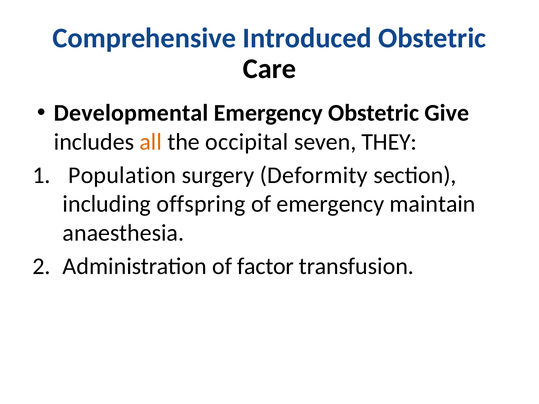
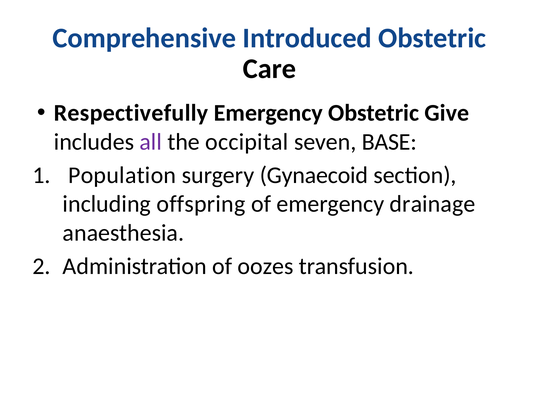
Developmental: Developmental -> Respectivefully (131, 113)
all colour: orange -> purple (151, 142)
THEY: THEY -> BASE (389, 142)
Deformity: Deformity -> Gynaecoid (314, 175)
maintain: maintain -> drainage (432, 204)
factor: factor -> oozes (265, 267)
